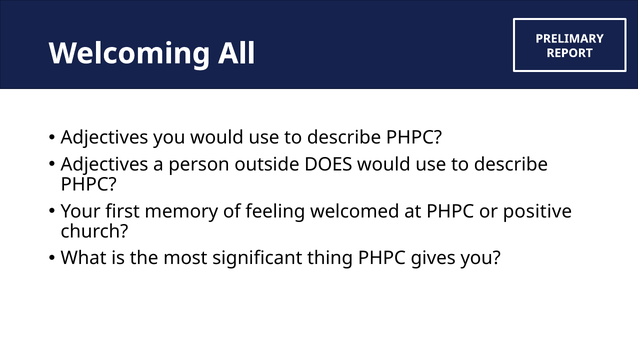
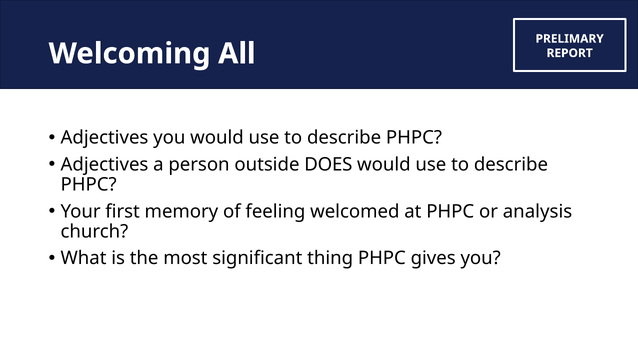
positive: positive -> analysis (538, 211)
